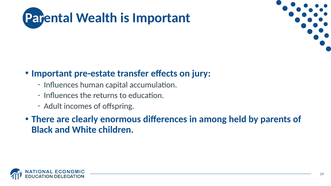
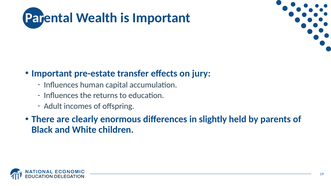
among: among -> slightly (213, 119)
